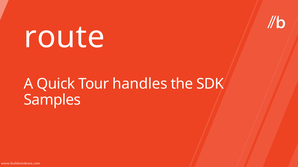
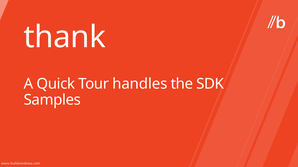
route: route -> thank (65, 37)
